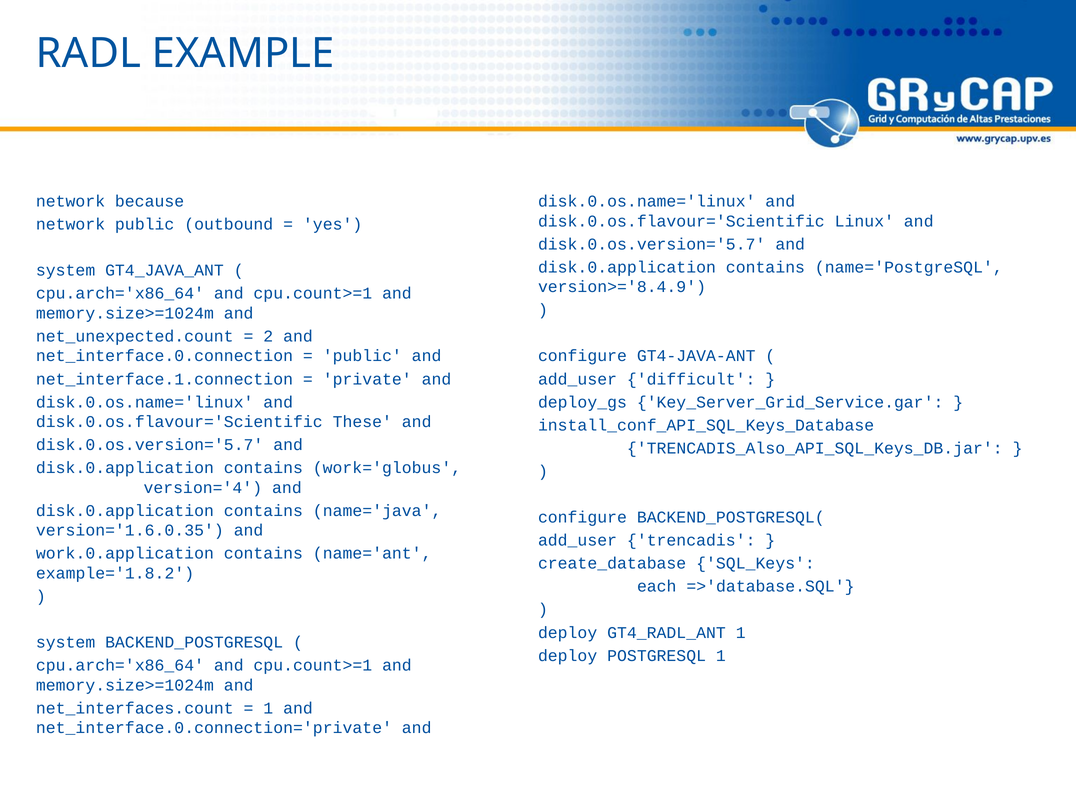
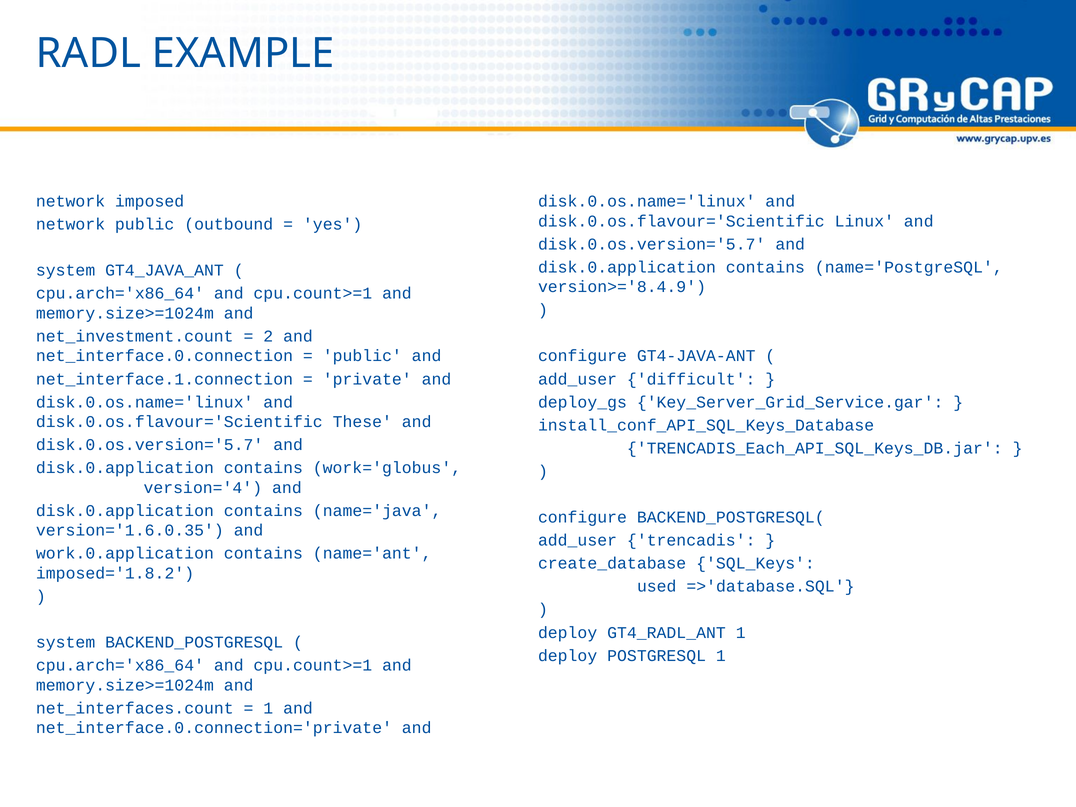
because: because -> imposed (150, 201)
net_unexpected.count: net_unexpected.count -> net_investment.count (135, 336)
TRENCADIS_Also_API_SQL_Keys_DB.jar: TRENCADIS_Also_API_SQL_Keys_DB.jar -> TRENCADIS_Each_API_SQL_Keys_DB.jar (815, 448)
example='1.8.2: example='1.8.2 -> imposed='1.8.2 (115, 573)
each: each -> used (657, 587)
